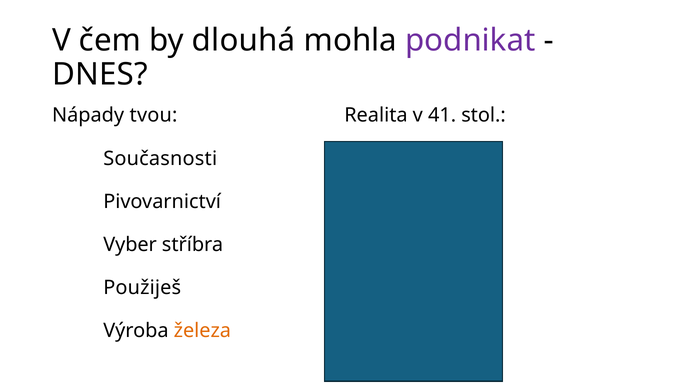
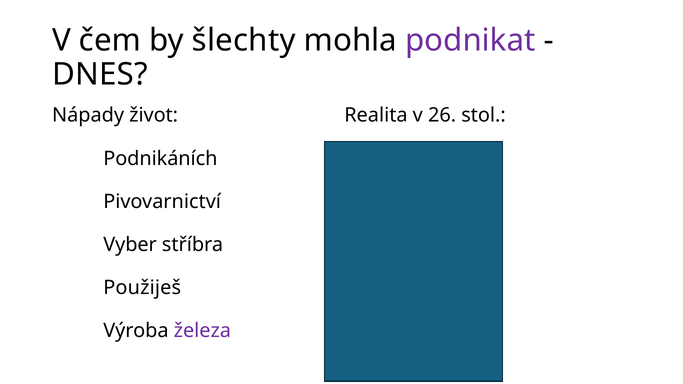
dlouhá: dlouhá -> šlechty (244, 40)
tvou: tvou -> život (154, 115)
41: 41 -> 26 (442, 115)
Současnosti: Současnosti -> Podnikáních (160, 159)
železa colour: orange -> purple (202, 331)
